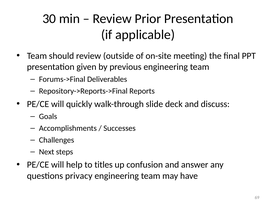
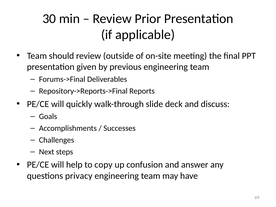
titles: titles -> copy (103, 165)
